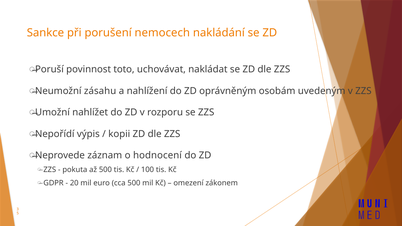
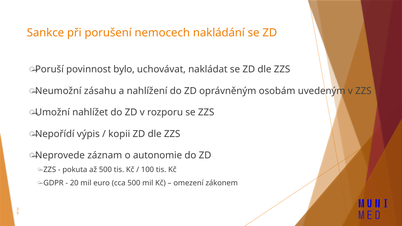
toto: toto -> bylo (124, 70)
hodnocení: hodnocení -> autonomie (158, 156)
